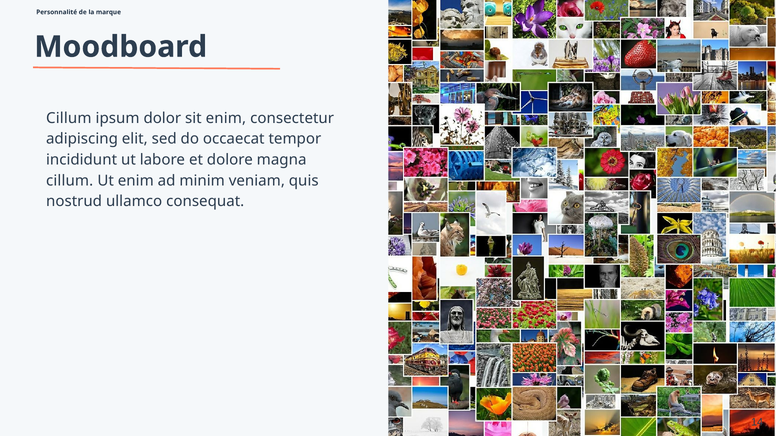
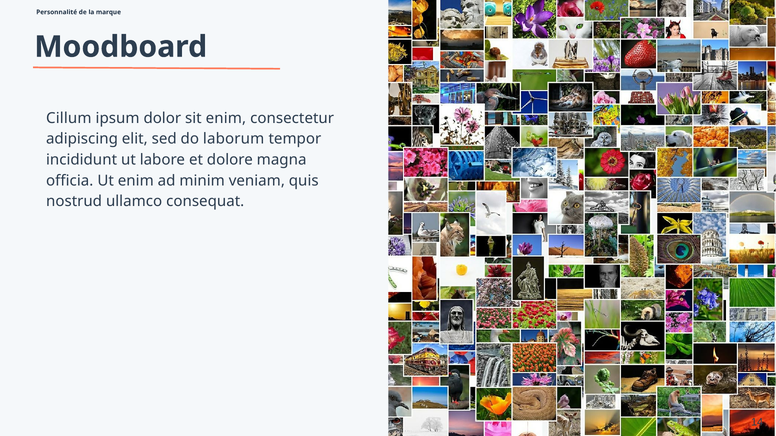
occaecat: occaecat -> laborum (234, 139)
cillum: cillum -> officia (70, 181)
